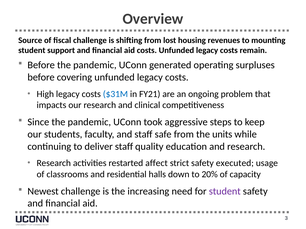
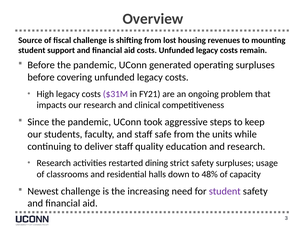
$31M colour: blue -> purple (115, 94)
affect: affect -> dining (157, 163)
safety executed: executed -> surpluses (235, 163)
20%: 20% -> 48% (210, 175)
